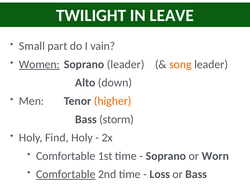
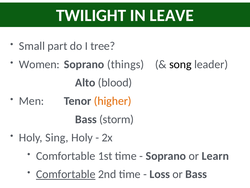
vain: vain -> tree (103, 46)
Women underline: present -> none (39, 64)
Soprano leader: leader -> things (126, 64)
song colour: orange -> black (180, 64)
down: down -> blood (115, 82)
Find: Find -> Sing (57, 137)
Worn: Worn -> Learn (215, 156)
